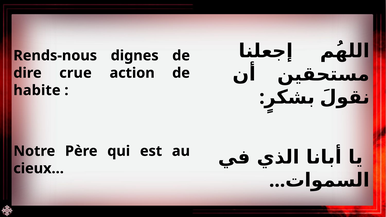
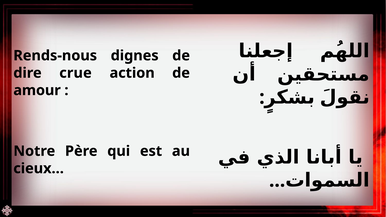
habite: habite -> amour (37, 90)
